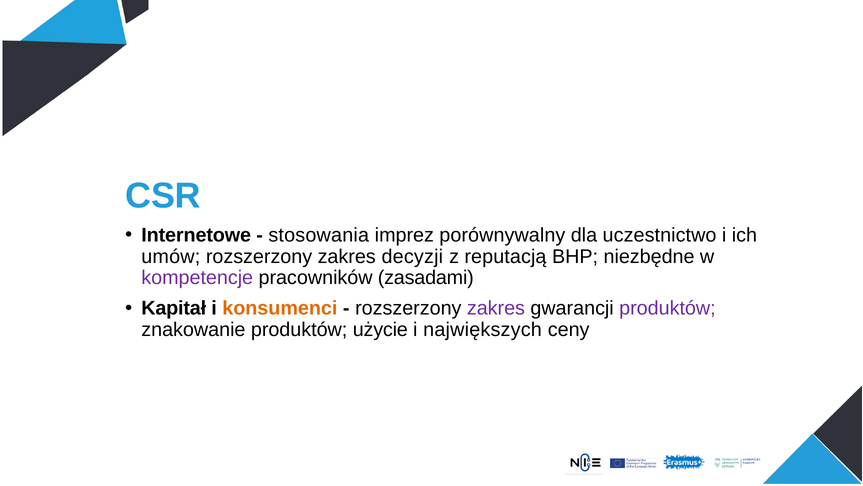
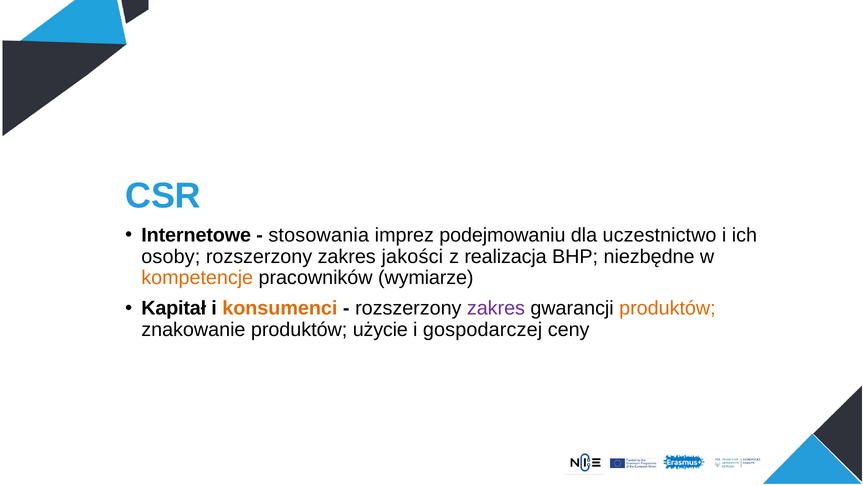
porównywalny: porównywalny -> podejmowaniu (502, 235)
umów: umów -> osoby (171, 256)
decyzji: decyzji -> jakości (412, 256)
reputacją: reputacją -> realizacja (506, 256)
kompetencje colour: purple -> orange (197, 278)
zasadami: zasadami -> wymiarze (426, 278)
produktów colour: purple -> orange (667, 308)
największych: największych -> gospodarczej (483, 329)
